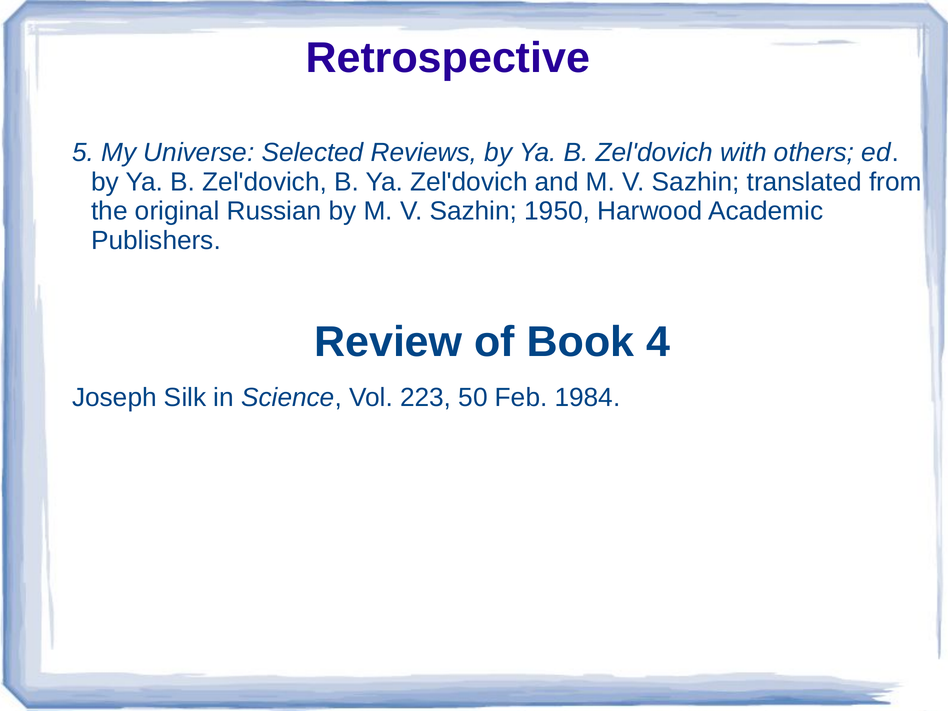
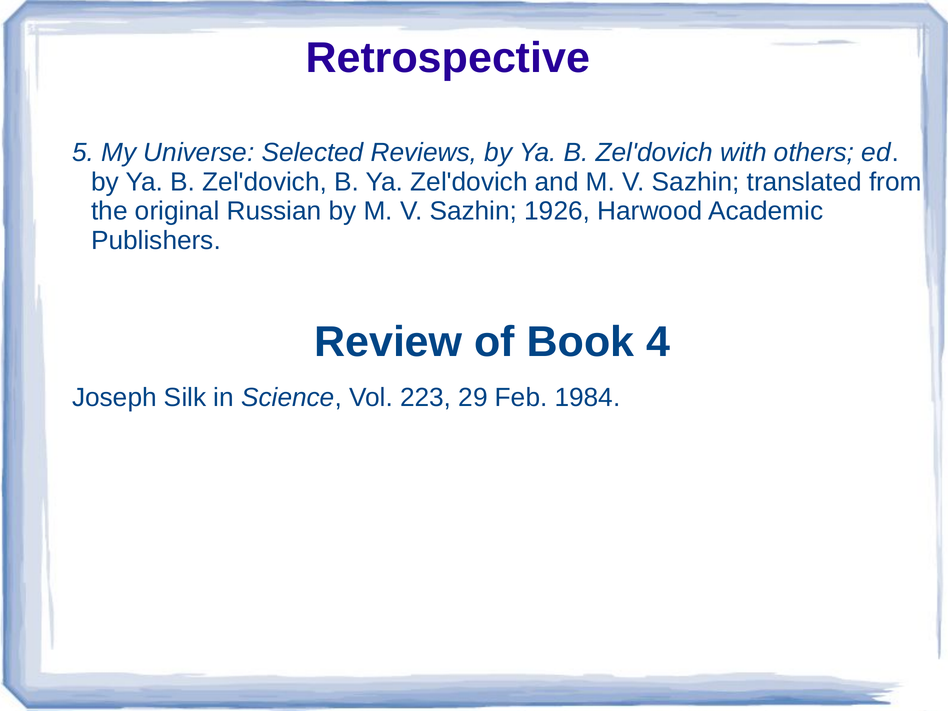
1950: 1950 -> 1926 (557, 211)
50: 50 -> 29 (473, 398)
